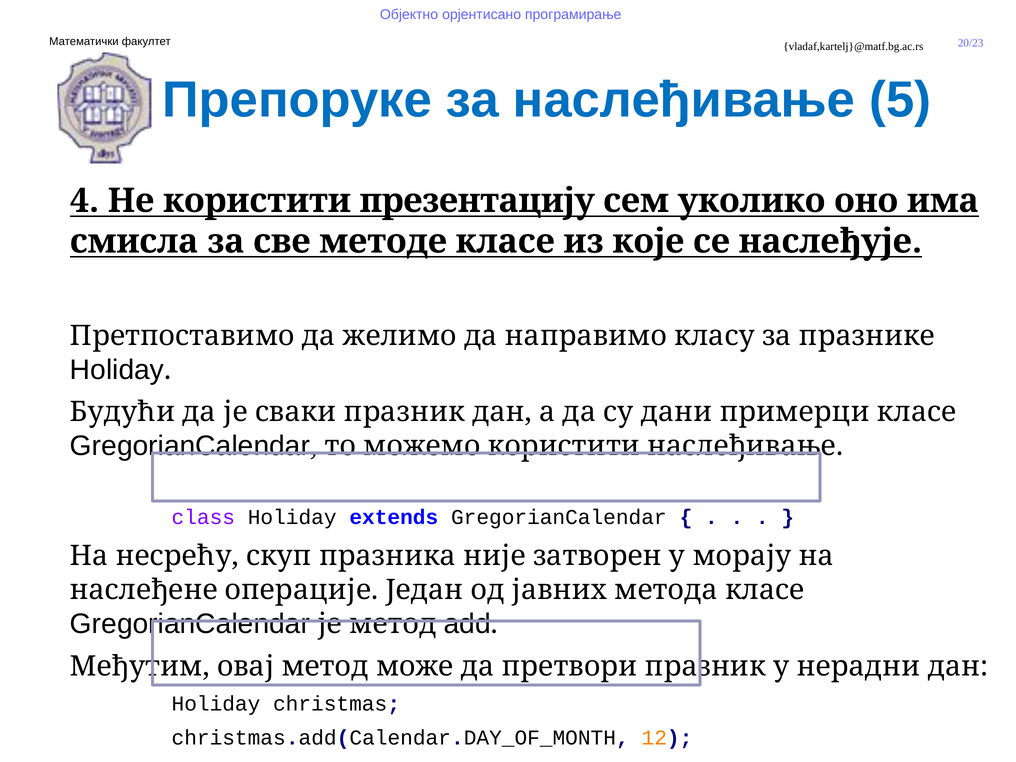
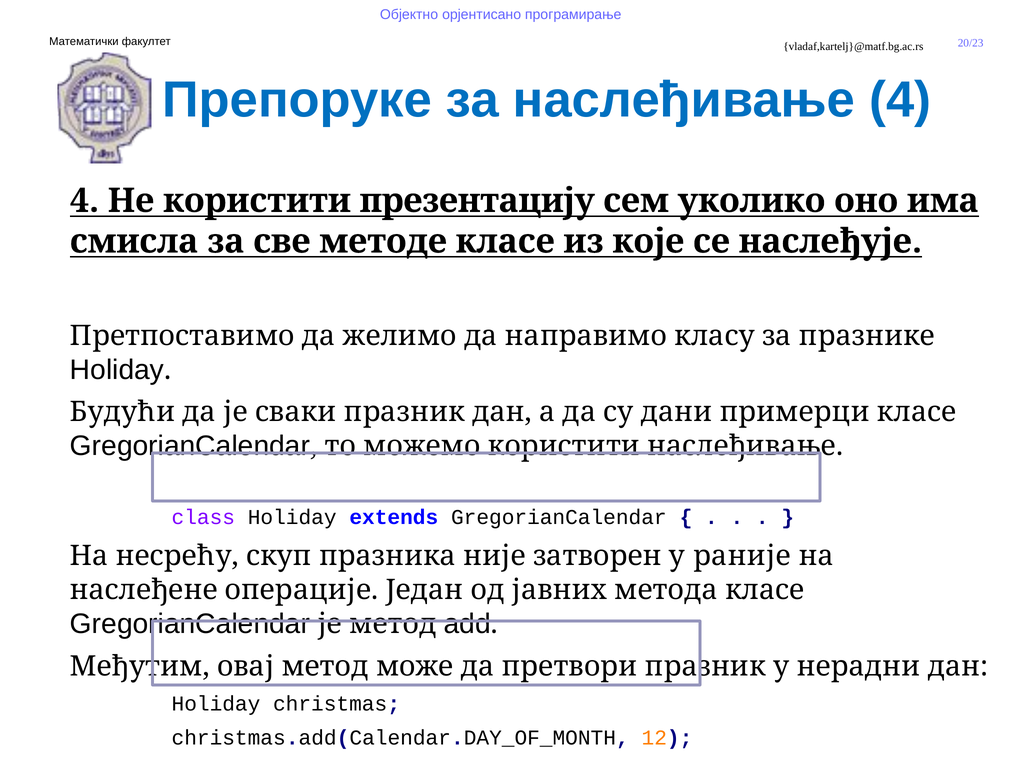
наслеђивање 5: 5 -> 4 (900, 100)
морају: морају -> раније (742, 556)
